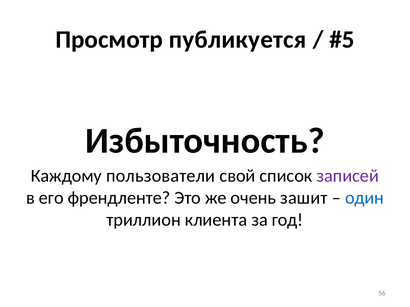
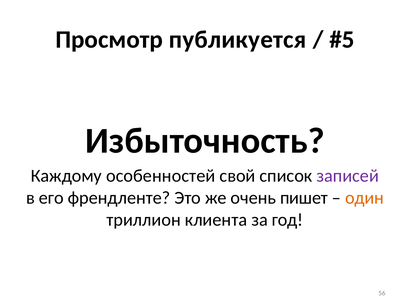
пользователи: пользователи -> особенностей (161, 176)
зашит: зашит -> пишет (304, 198)
один colour: blue -> orange (365, 198)
